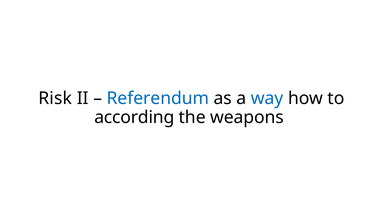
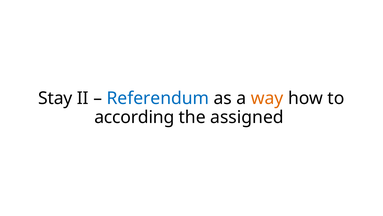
Risk: Risk -> Stay (55, 98)
way colour: blue -> orange (267, 98)
weapons: weapons -> assigned (247, 117)
